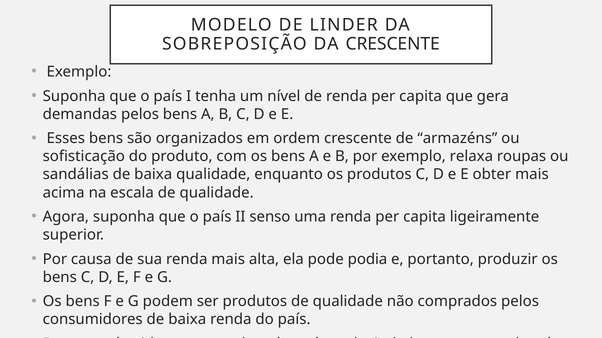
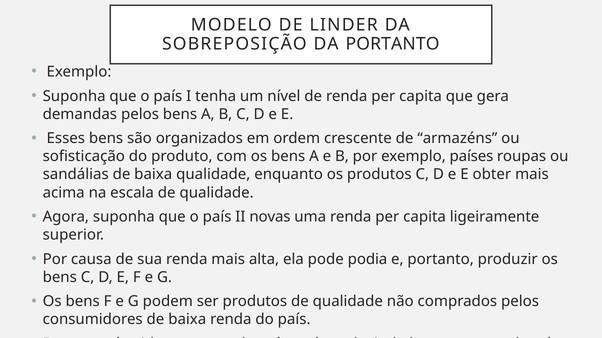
DA CRESCENTE: CRESCENTE -> PORTANTO (393, 44)
relaxa: relaxa -> países (471, 157)
senso: senso -> novas (270, 217)
